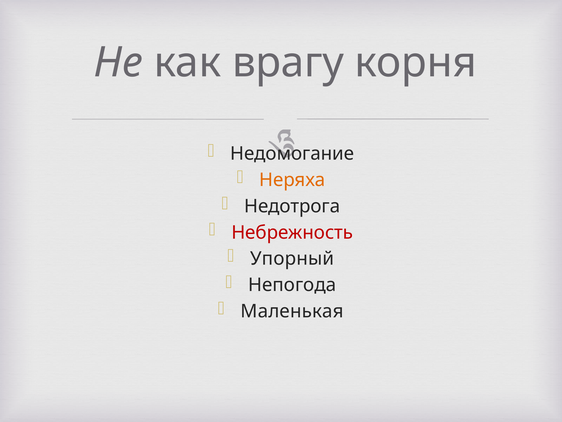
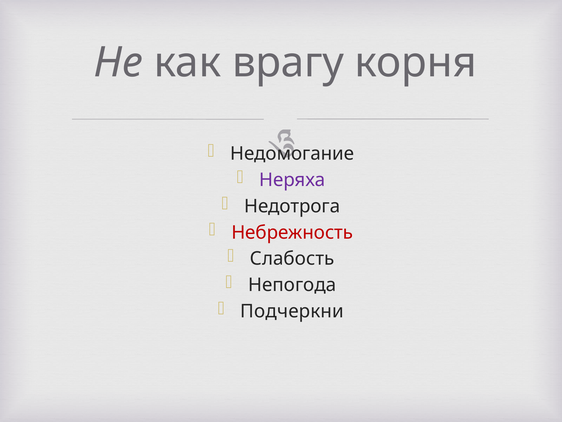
Неряха colour: orange -> purple (292, 180)
Упорный: Упорный -> Слабость (292, 258)
Маленькая: Маленькая -> Подчеркни (292, 311)
